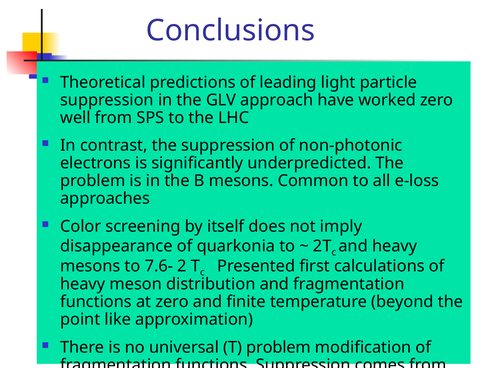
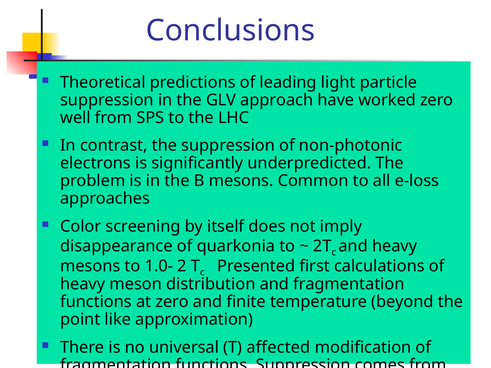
7.6-: 7.6- -> 1.0- (159, 266)
T problem: problem -> affected (278, 348)
